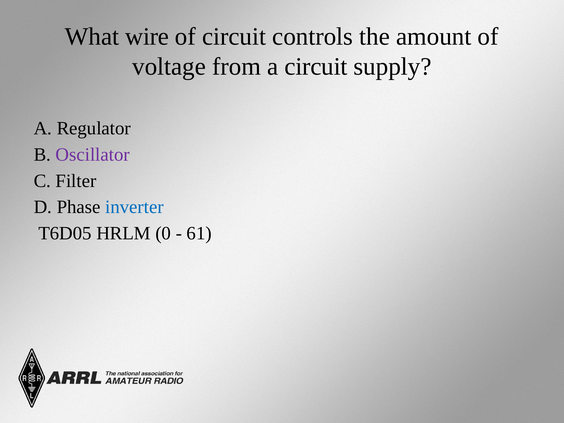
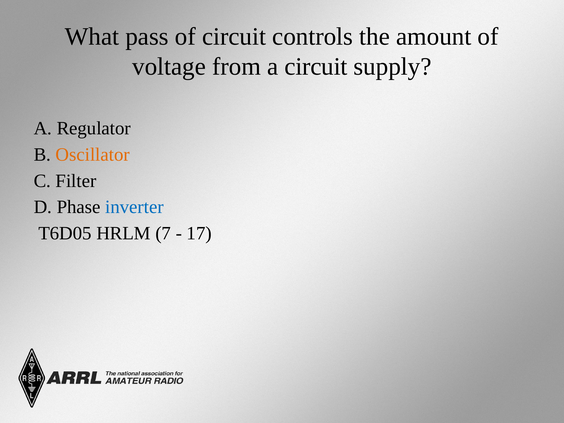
wire: wire -> pass (147, 37)
Oscillator colour: purple -> orange (93, 154)
0: 0 -> 7 (163, 233)
61: 61 -> 17 (199, 233)
